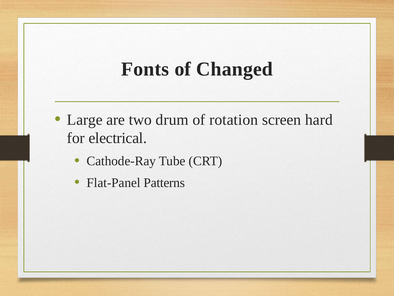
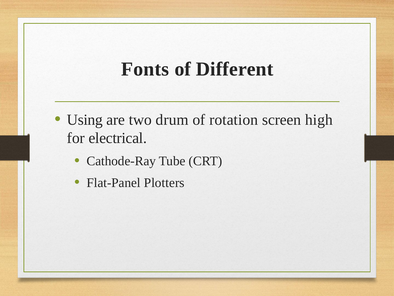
Changed: Changed -> Different (235, 69)
Large: Large -> Using (85, 120)
hard: hard -> high (319, 120)
Patterns: Patterns -> Plotters (164, 182)
